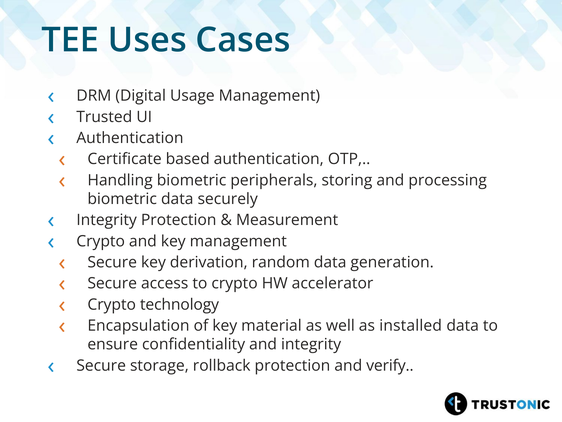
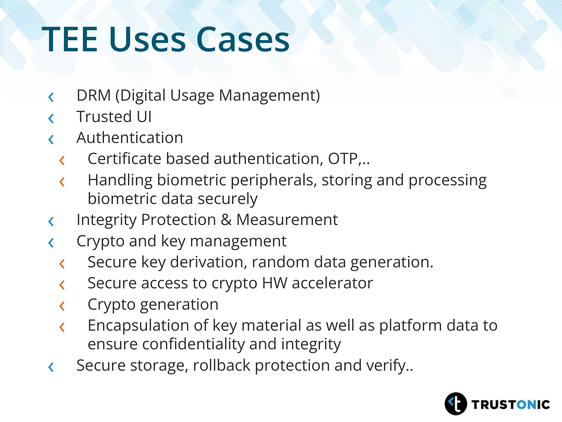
Crypto technology: technology -> generation (179, 304)
installed: installed -> platform (411, 325)
